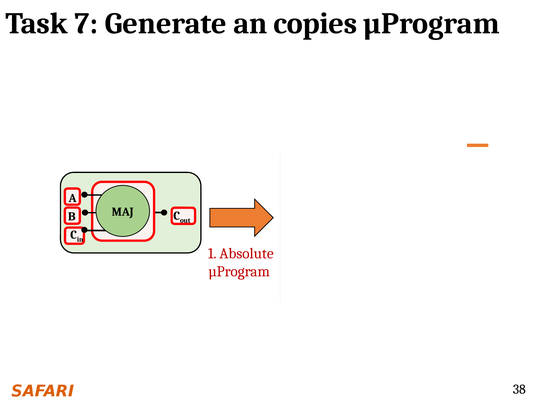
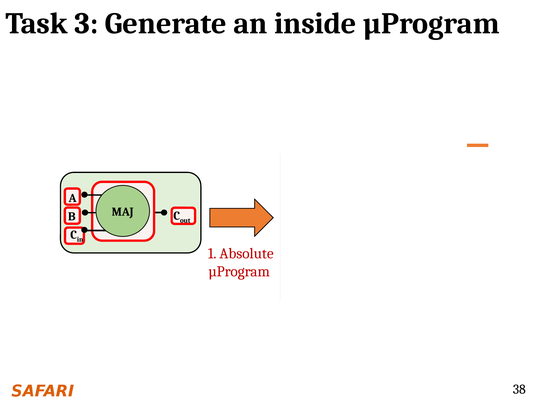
Task 7: 7 -> 3 (86, 24)
copies: copies -> inside (315, 24)
